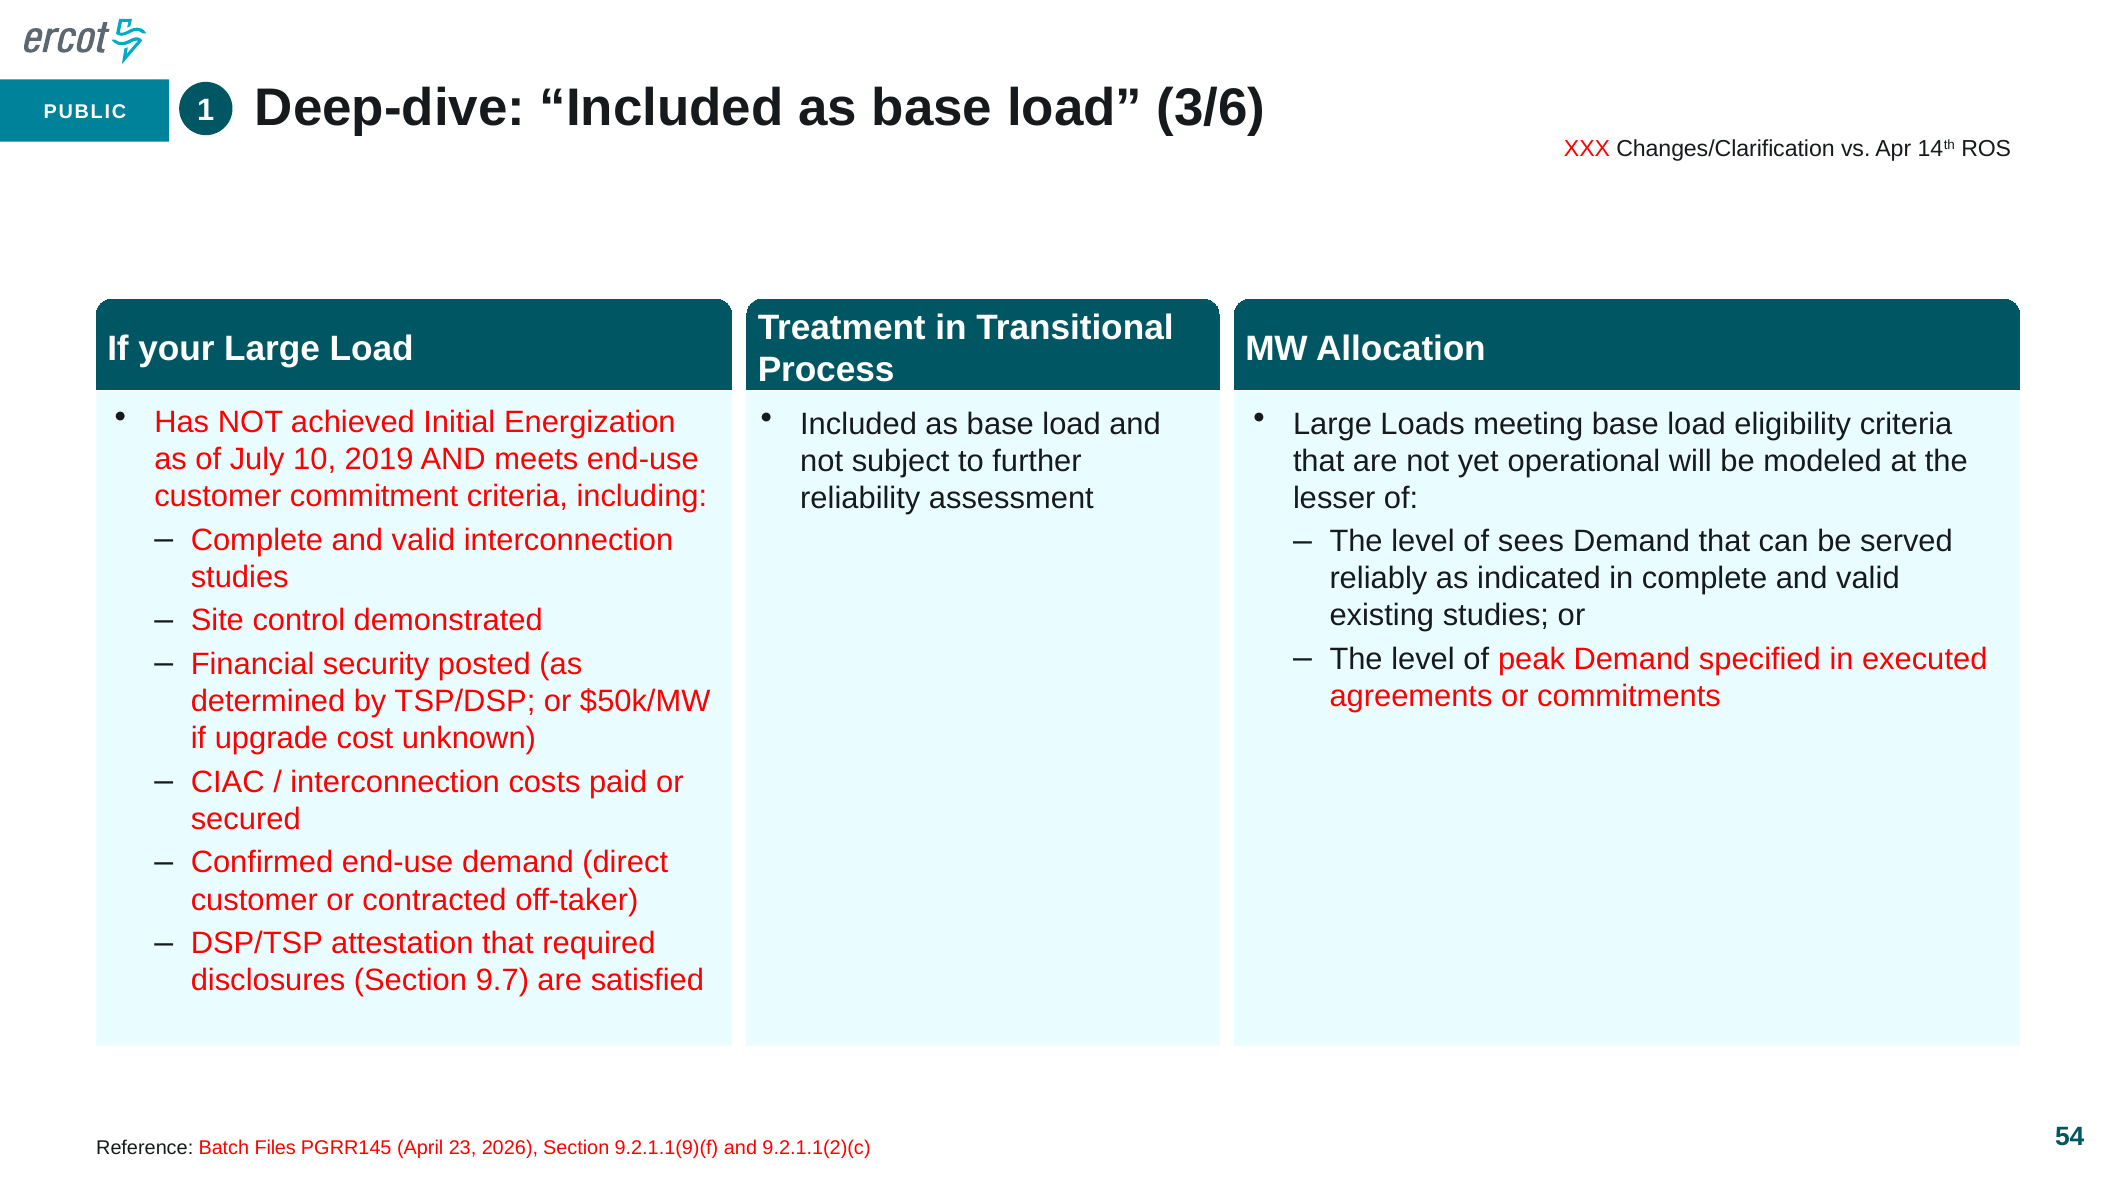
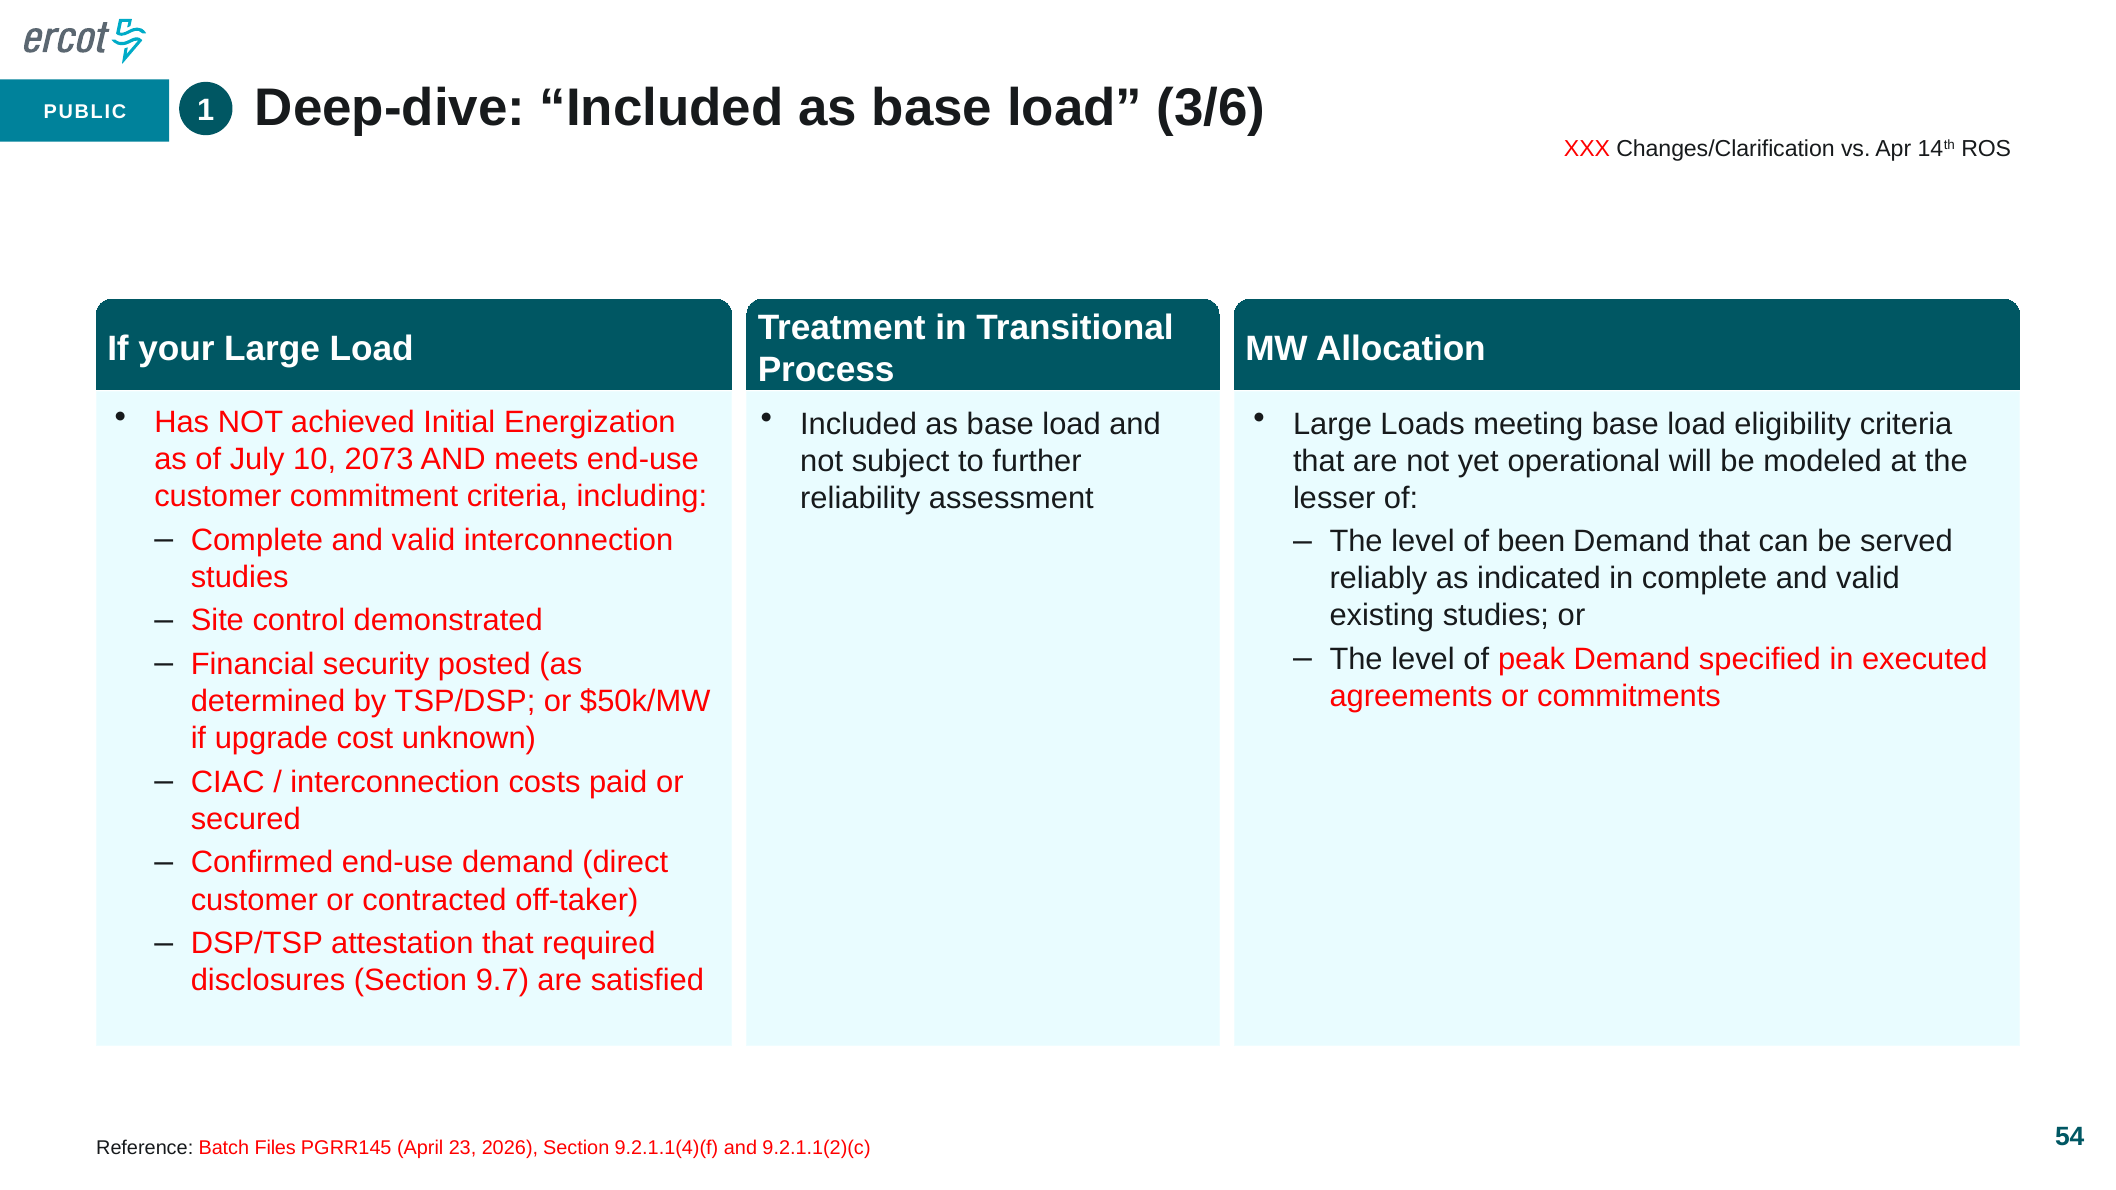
2019: 2019 -> 2073 (379, 459)
sees: sees -> been (1531, 542)
9.2.1.1(9)(f: 9.2.1.1(9)(f -> 9.2.1.1(4)(f (666, 1148)
